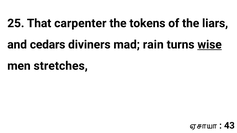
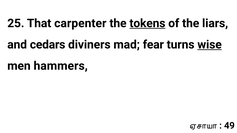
tokens underline: none -> present (147, 23)
rain: rain -> fear (153, 45)
stretches: stretches -> hammers (61, 66)
43: 43 -> 49 (229, 126)
